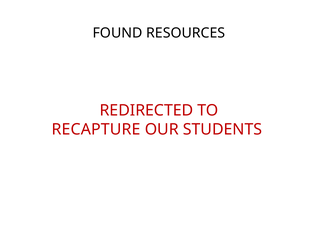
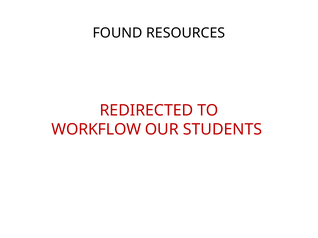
RECAPTURE: RECAPTURE -> WORKFLOW (96, 130)
